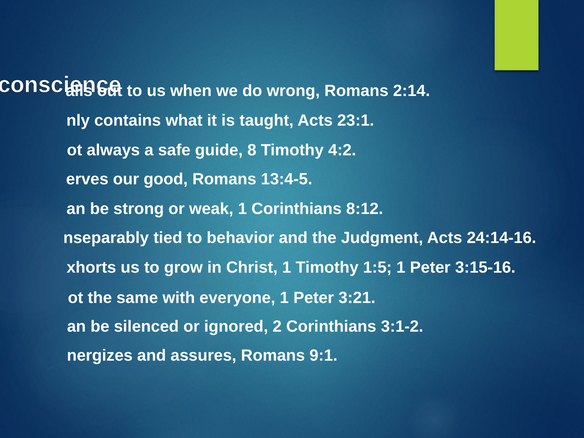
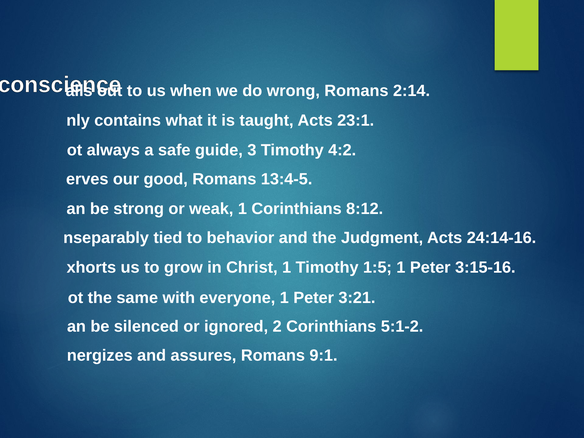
8: 8 -> 3 (252, 150)
3:1-2: 3:1-2 -> 5:1-2 (402, 327)
